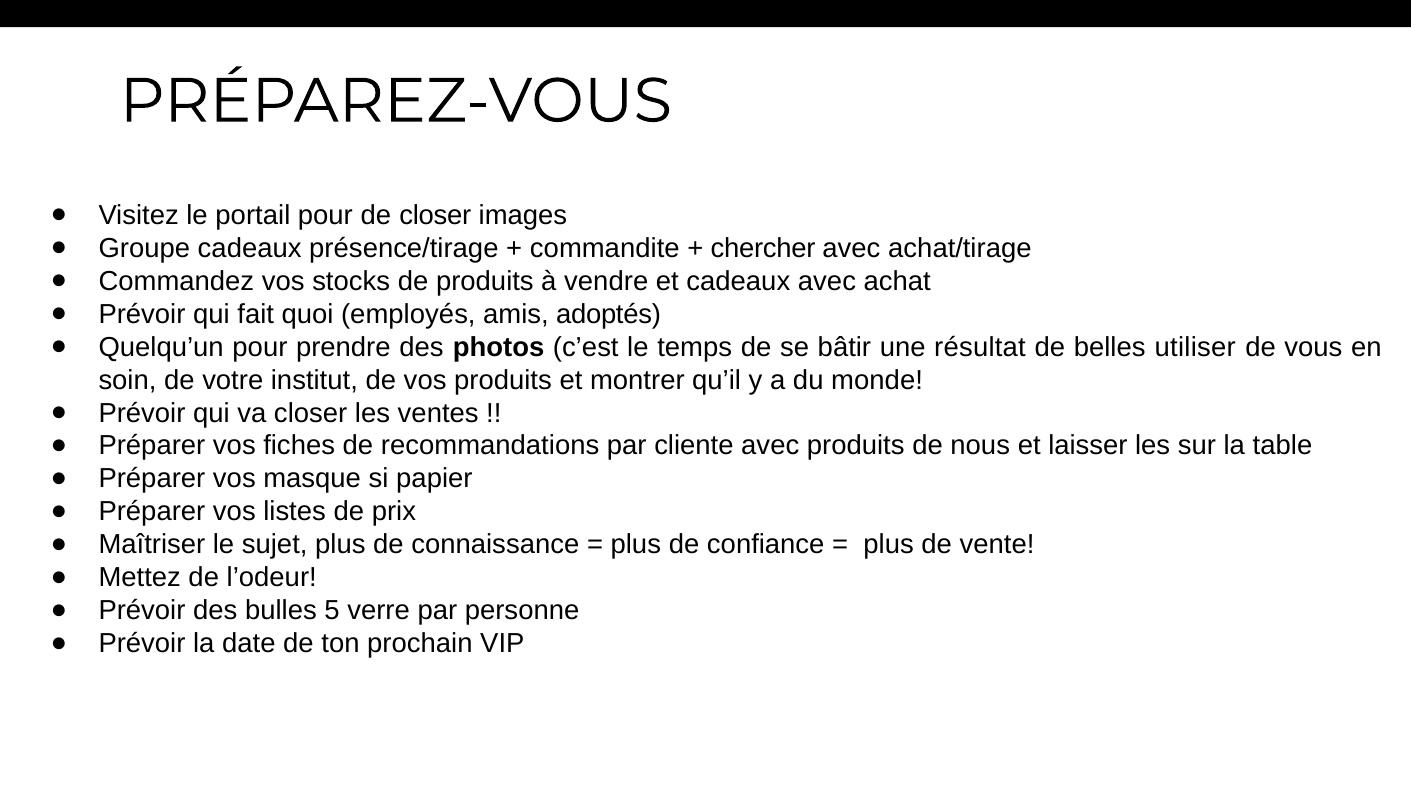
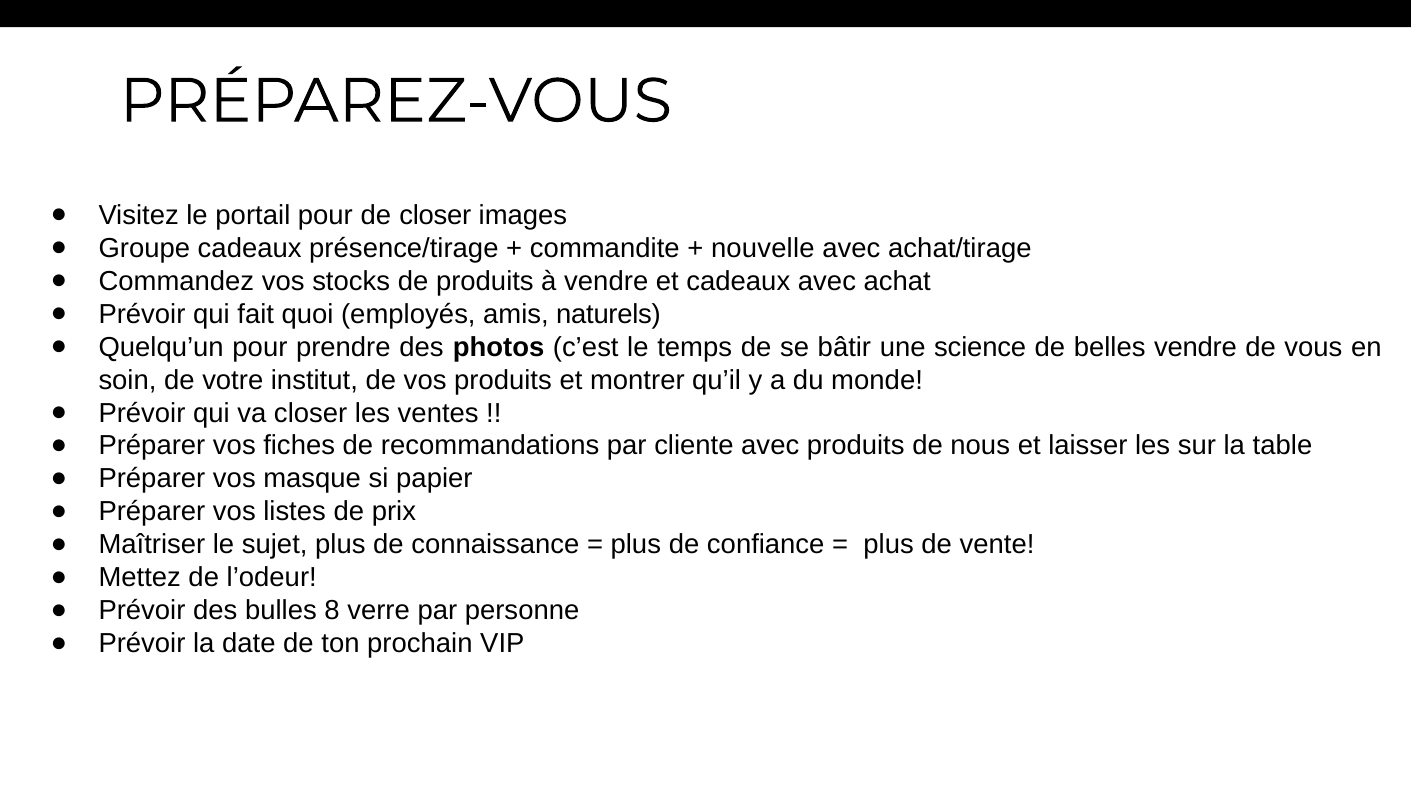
chercher: chercher -> nouvelle (763, 248)
adoptés: adoptés -> naturels (608, 314)
résultat: résultat -> science (980, 347)
belles utiliser: utiliser -> vendre (1196, 347)
5: 5 -> 8 (332, 610)
